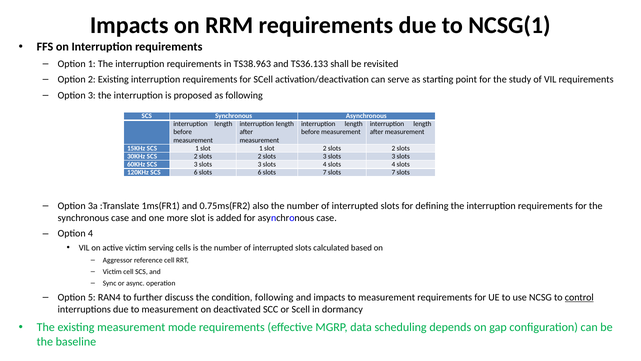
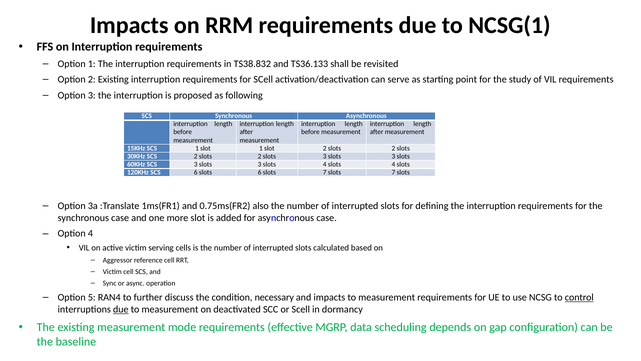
TS38.963: TS38.963 -> TS38.832 (252, 64)
condition following: following -> necessary (274, 297)
due underline: none -> present (121, 309)
